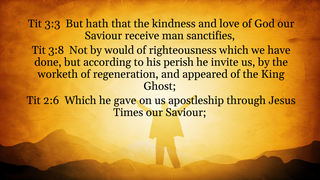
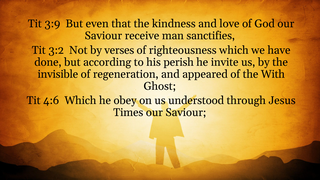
3:3: 3:3 -> 3:9 (52, 24)
hath: hath -> even (97, 24)
3:8: 3:8 -> 3:2 (56, 50)
would: would -> verses (119, 50)
worketh: worketh -> invisible (58, 74)
King: King -> With (273, 74)
2:6: 2:6 -> 4:6 (51, 101)
gave: gave -> obey (125, 101)
apostleship: apostleship -> understood (196, 101)
